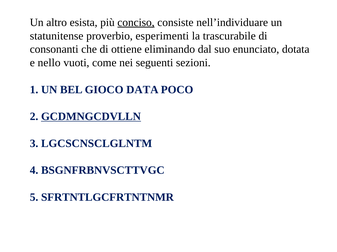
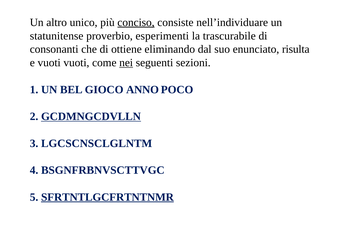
esista: esista -> unico (84, 22)
dotata: dotata -> risulta (296, 49)
e nello: nello -> vuoti (49, 63)
nei underline: none -> present (126, 63)
DATA: DATA -> ANNO (142, 90)
SFRTNTLGCFRTNTNMR underline: none -> present (107, 198)
